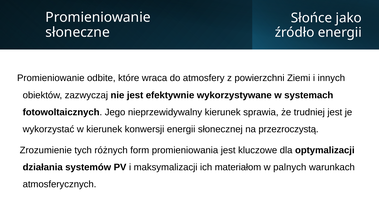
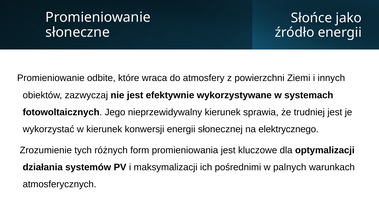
przezroczystą: przezroczystą -> elektrycznego (289, 129)
materiałom: materiałom -> pośrednimi (238, 167)
